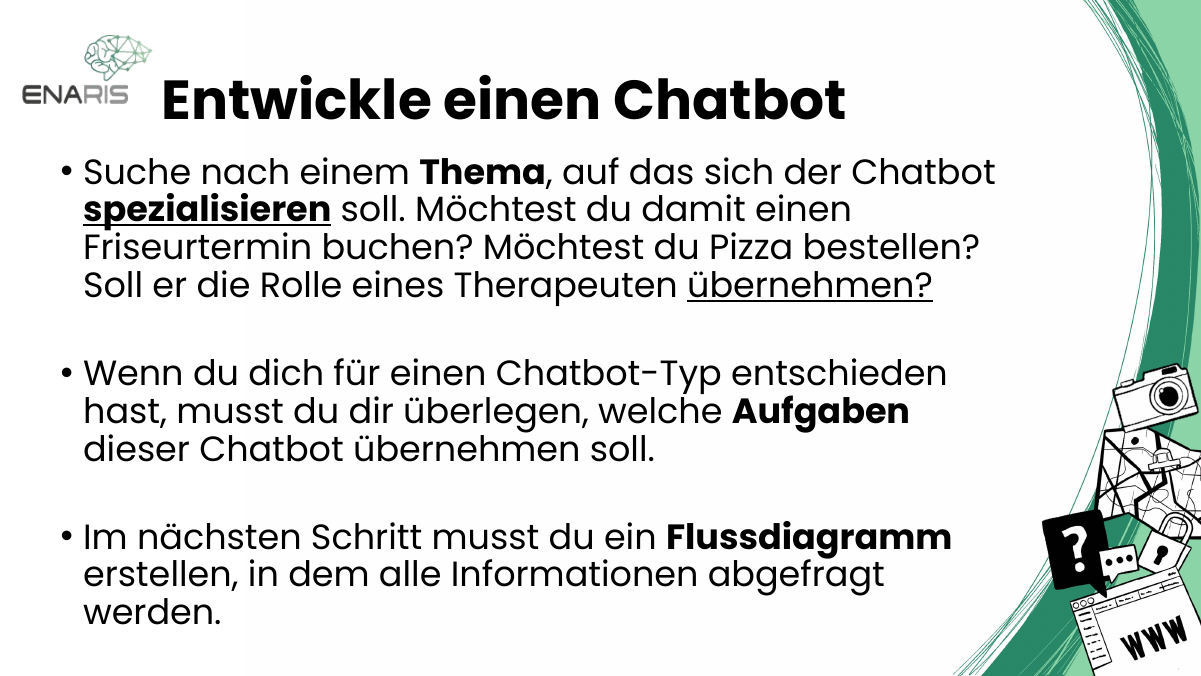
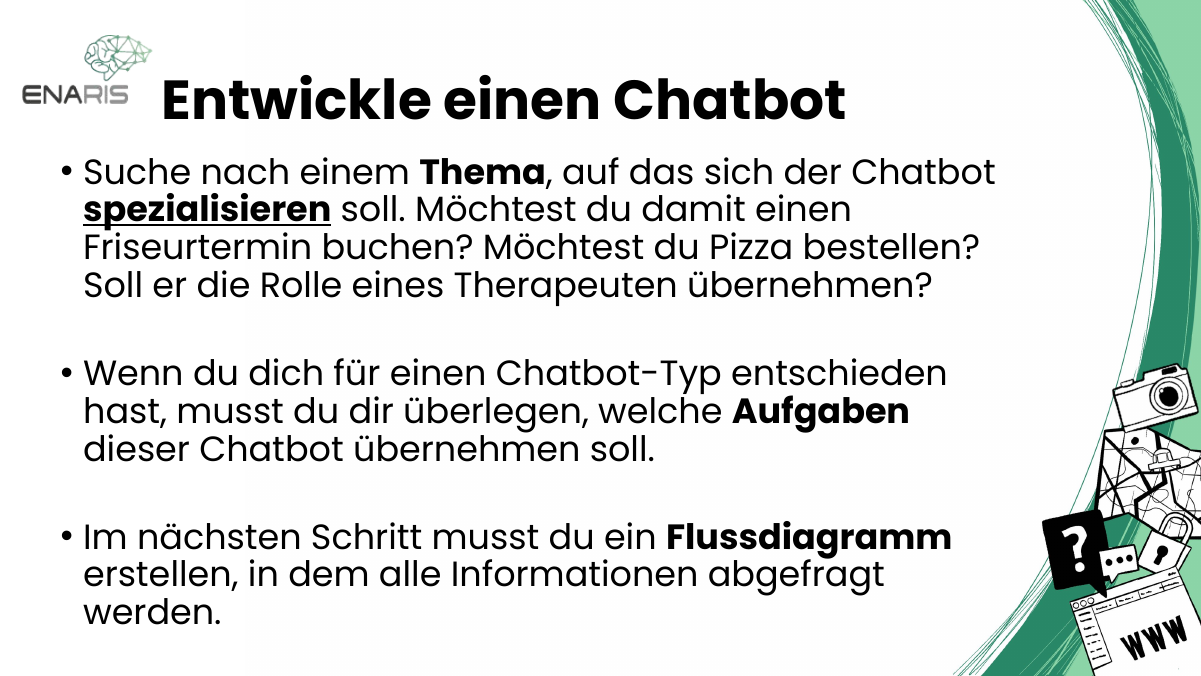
übernehmen underline: present -> none (810, 286)
